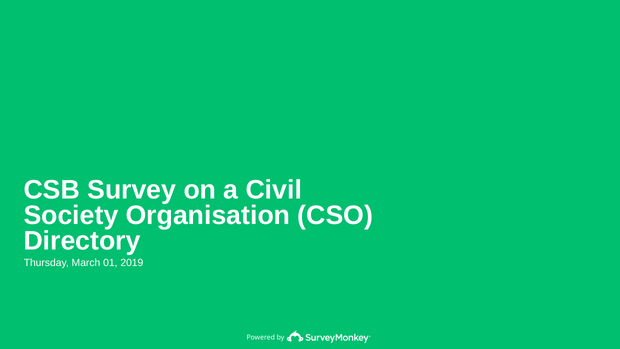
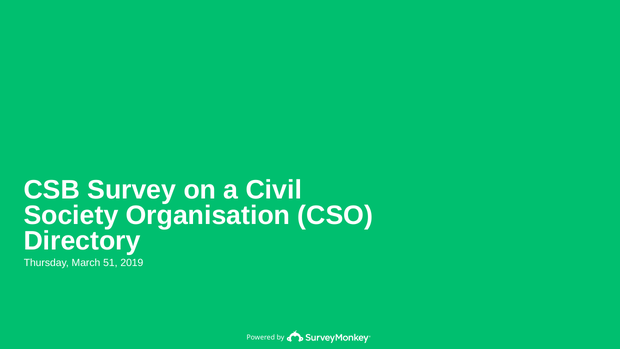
01: 01 -> 51 (110, 263)
